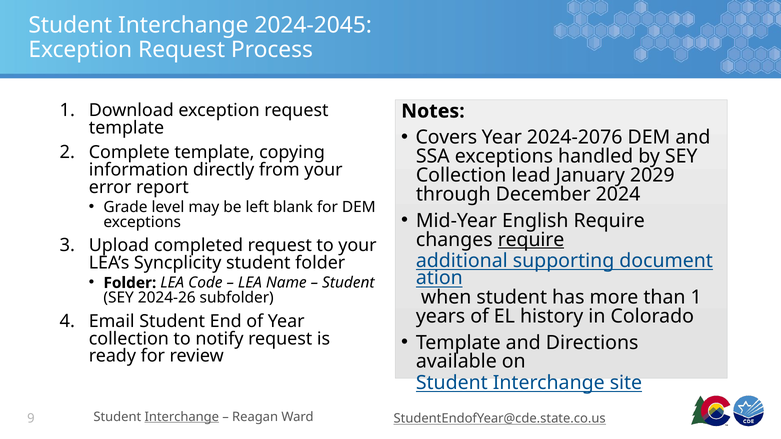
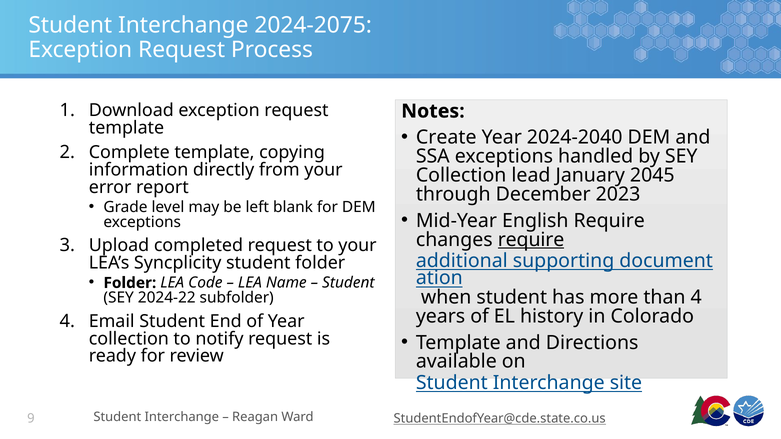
2024-2045: 2024-2045 -> 2024-2075 (313, 25)
Covers: Covers -> Create (446, 138)
2024-2076: 2024-2076 -> 2024-2040 (575, 138)
2029: 2029 -> 2045 (652, 175)
2024: 2024 -> 2023 (618, 194)
than 1: 1 -> 4 (696, 298)
2024-26: 2024-26 -> 2024-22 (167, 298)
Interchange underline: present -> none (182, 417)
